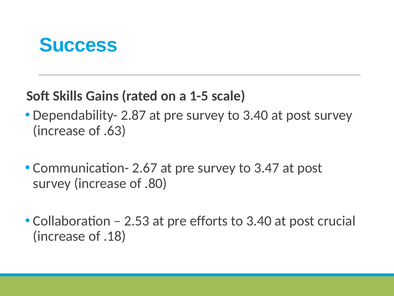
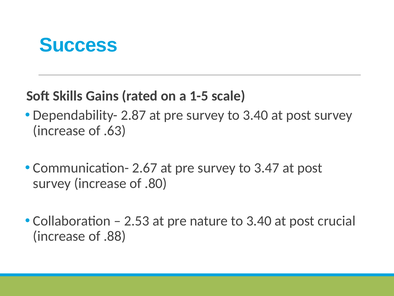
efforts: efforts -> nature (209, 220)
.18: .18 -> .88 (115, 236)
